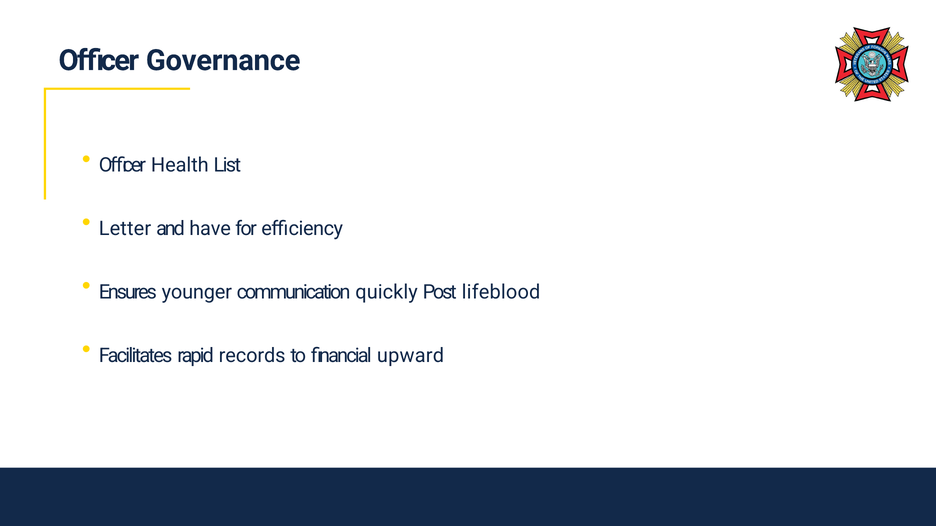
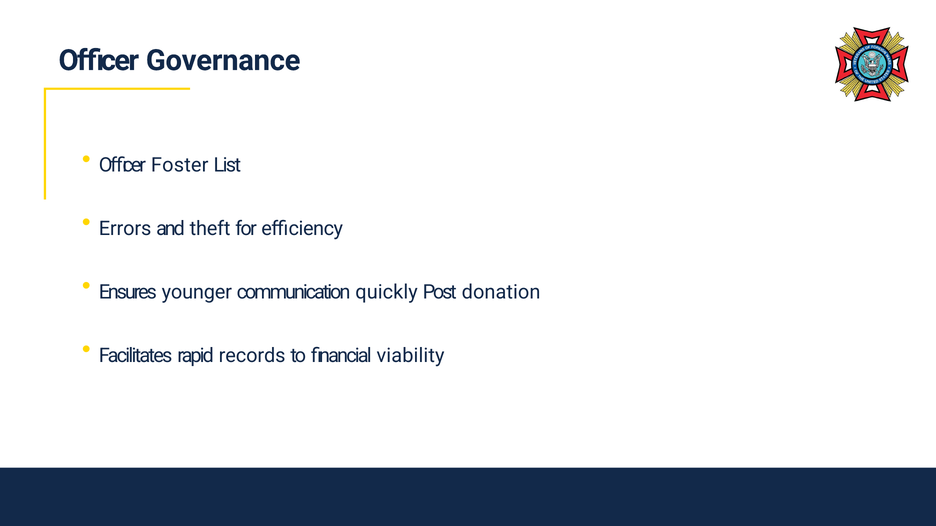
Health: Health -> Foster (180, 165)
Letter: Letter -> Errors (125, 229)
have: have -> theft (210, 229)
lifeblood: lifeblood -> donation (501, 292)
upward: upward -> viability (411, 356)
